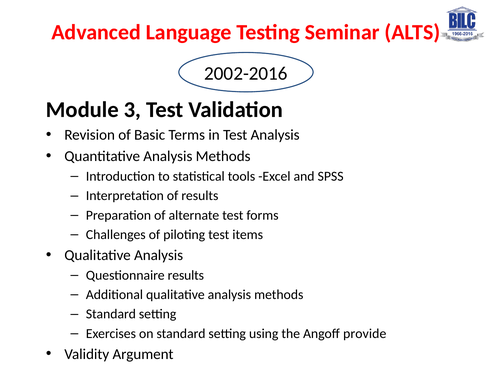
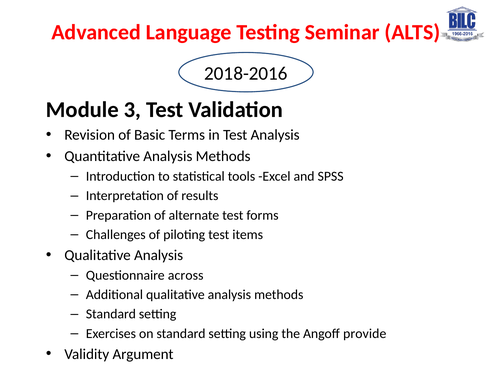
2002-2016: 2002-2016 -> 2018-2016 (246, 73)
Questionnaire results: results -> across (186, 275)
